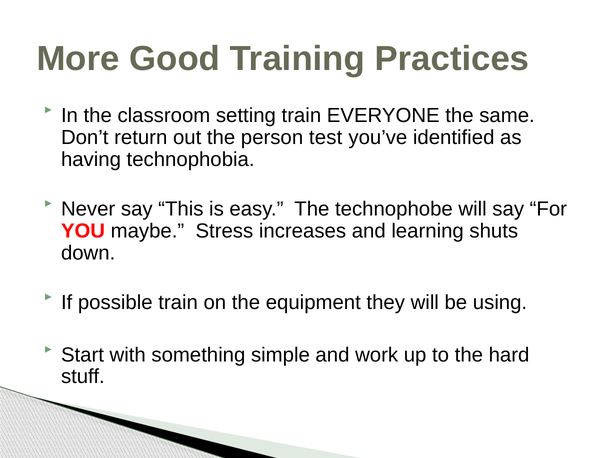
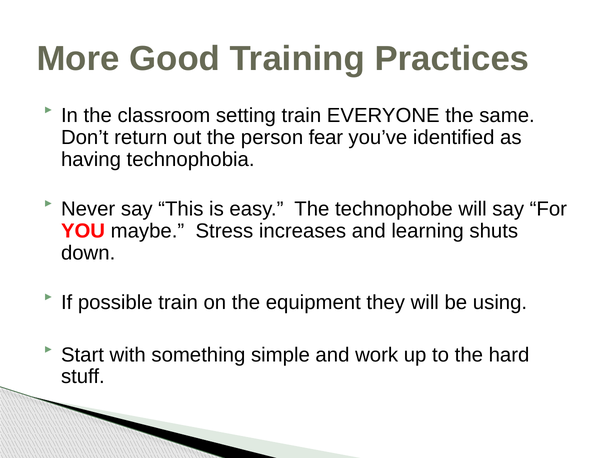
test: test -> fear (326, 138)
